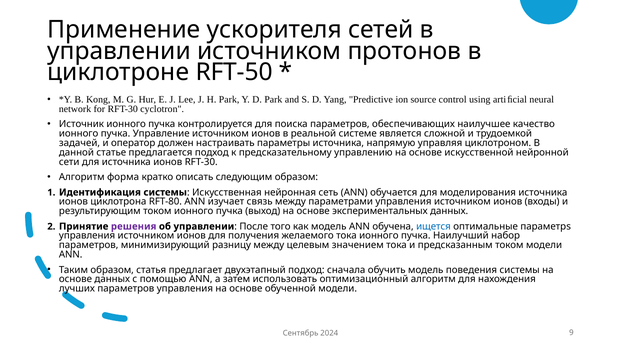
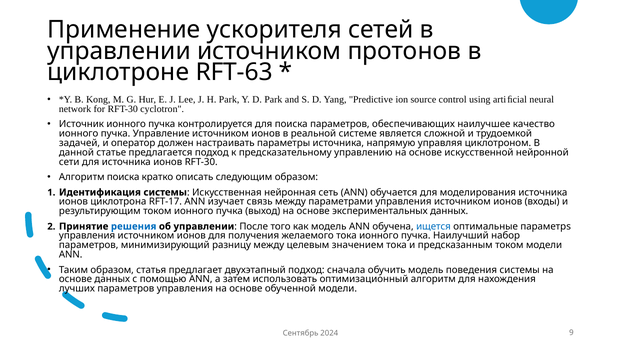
RFT-50: RFT-50 -> RFT-63 (234, 72)
Алгоритм форма: форма -> поиска (123, 177)
RFT-80: RFT-80 -> RFT-17 (165, 202)
решения colour: purple -> blue (134, 227)
